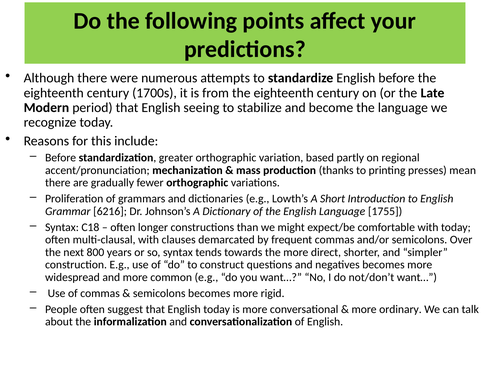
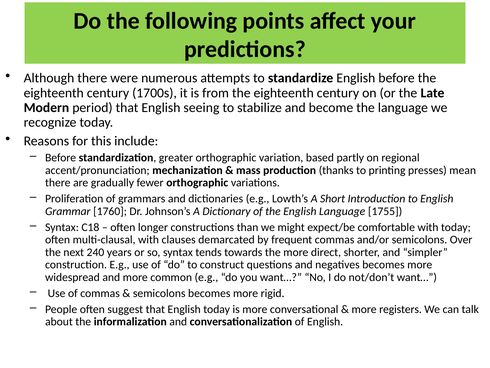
6216: 6216 -> 1760 (110, 211)
800: 800 -> 240 (95, 252)
ordinary: ordinary -> registers (400, 309)
